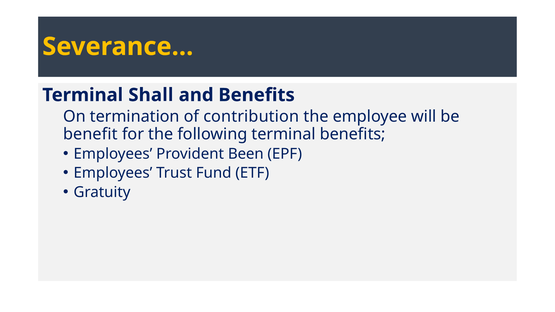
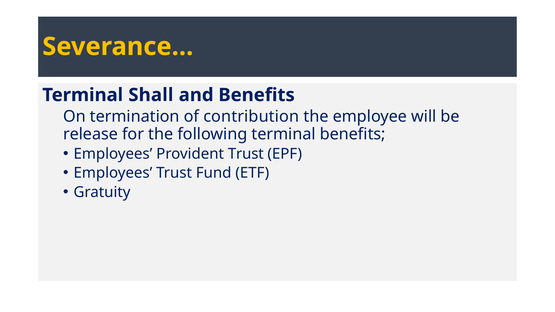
benefit: benefit -> release (91, 134)
Provident Been: Been -> Trust (246, 154)
